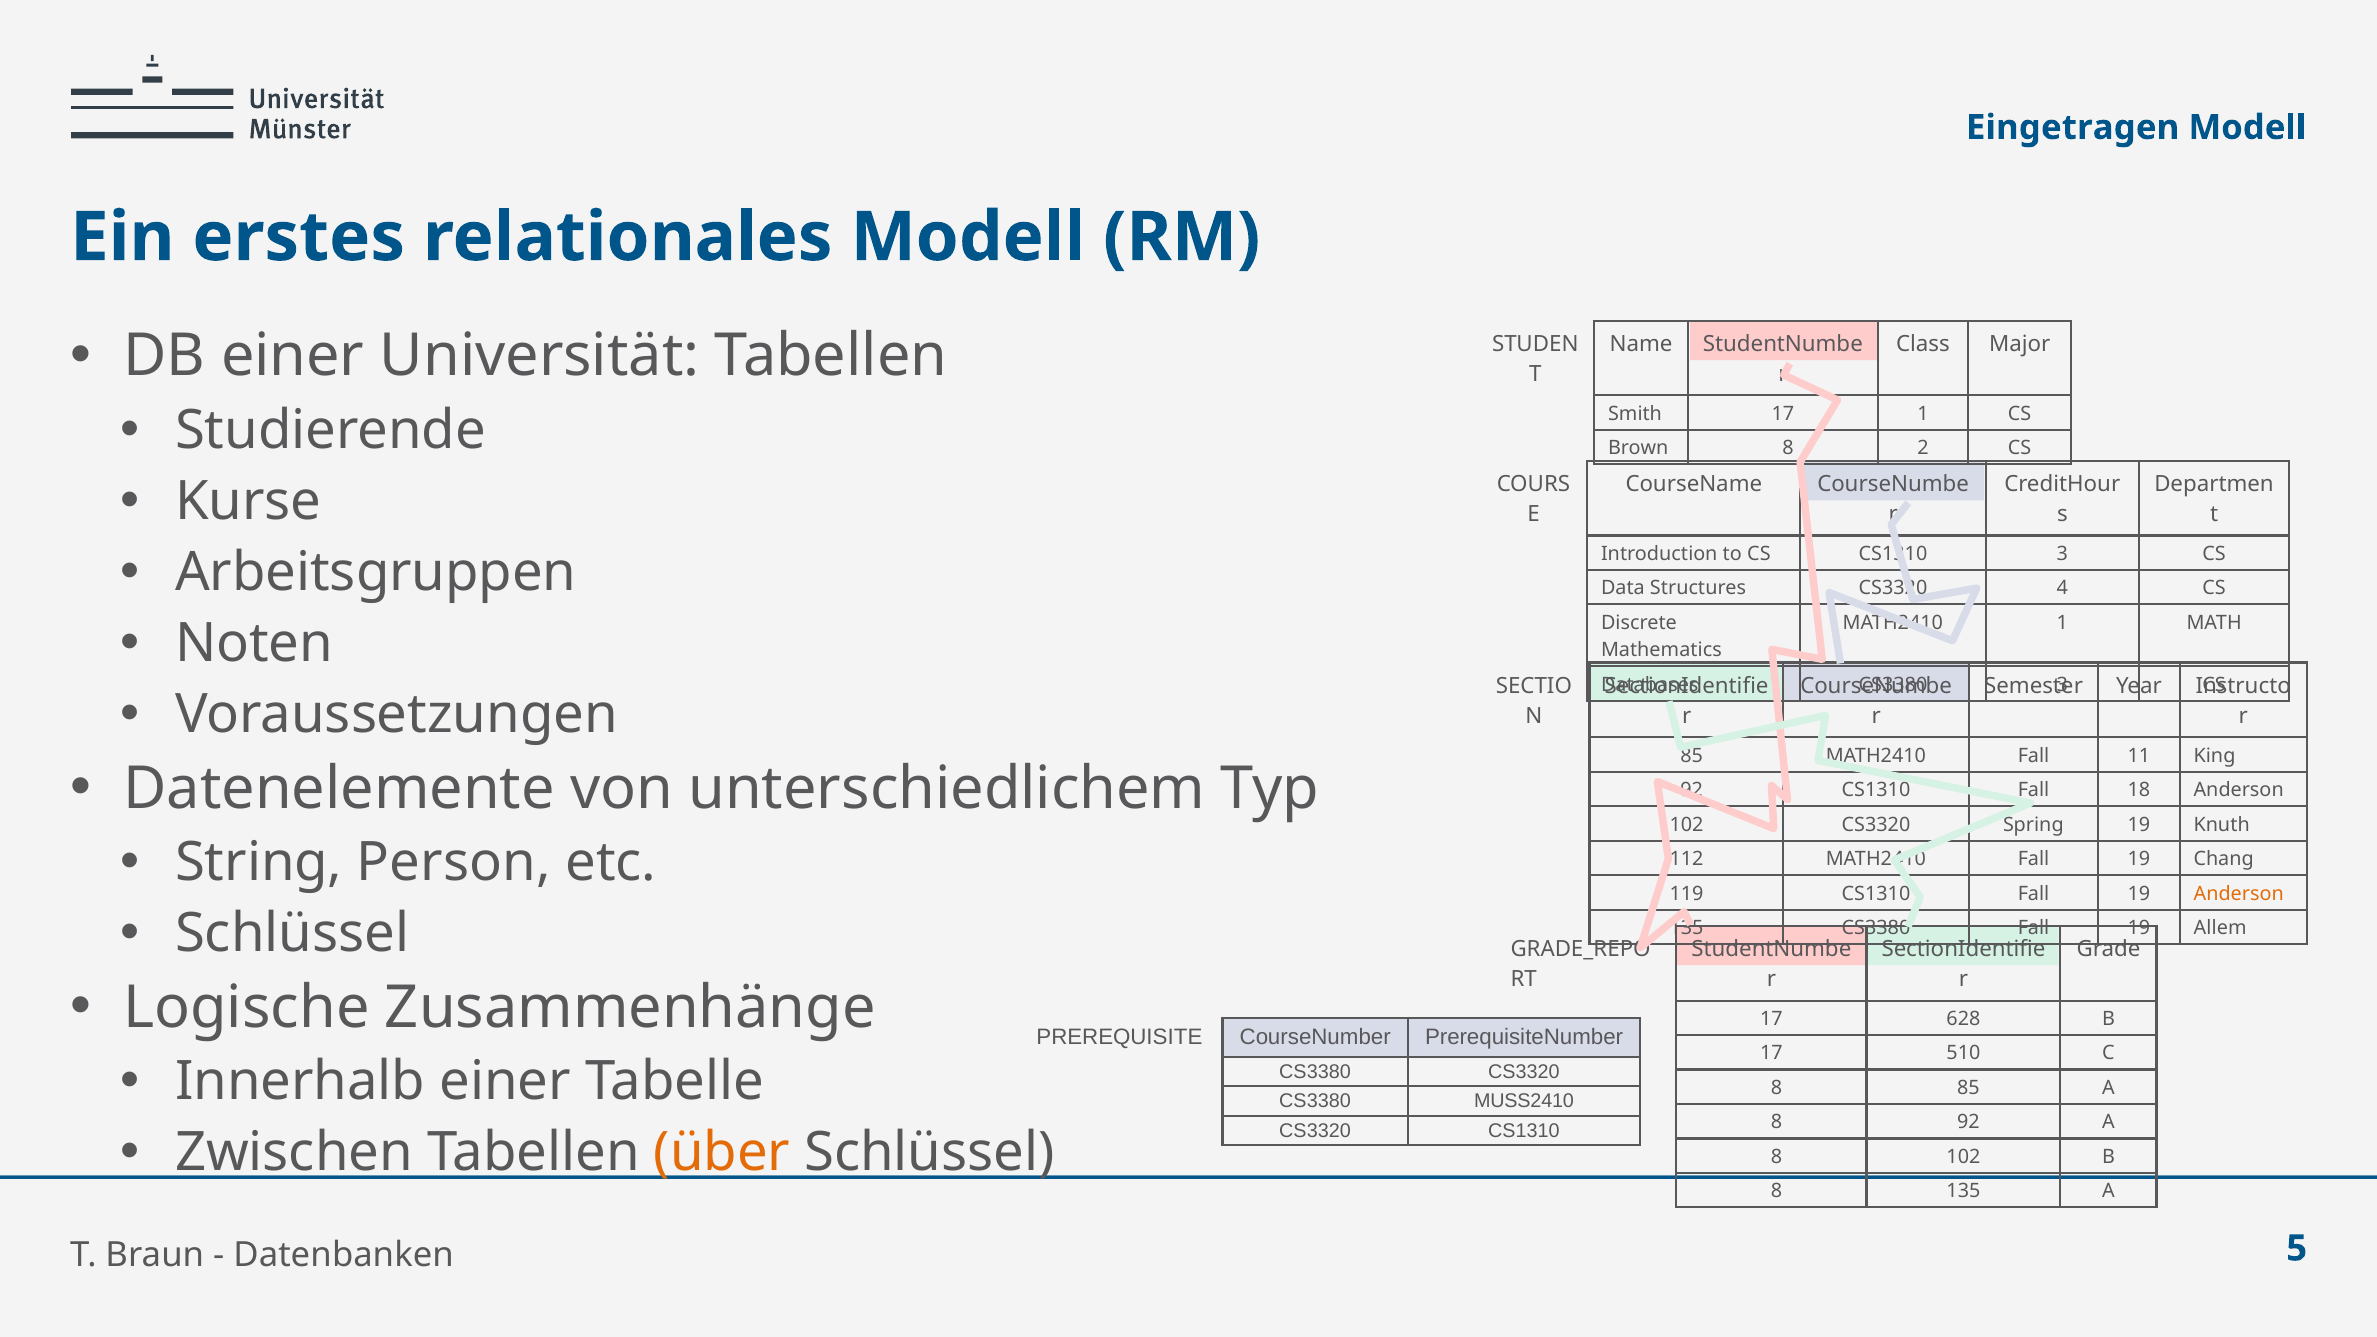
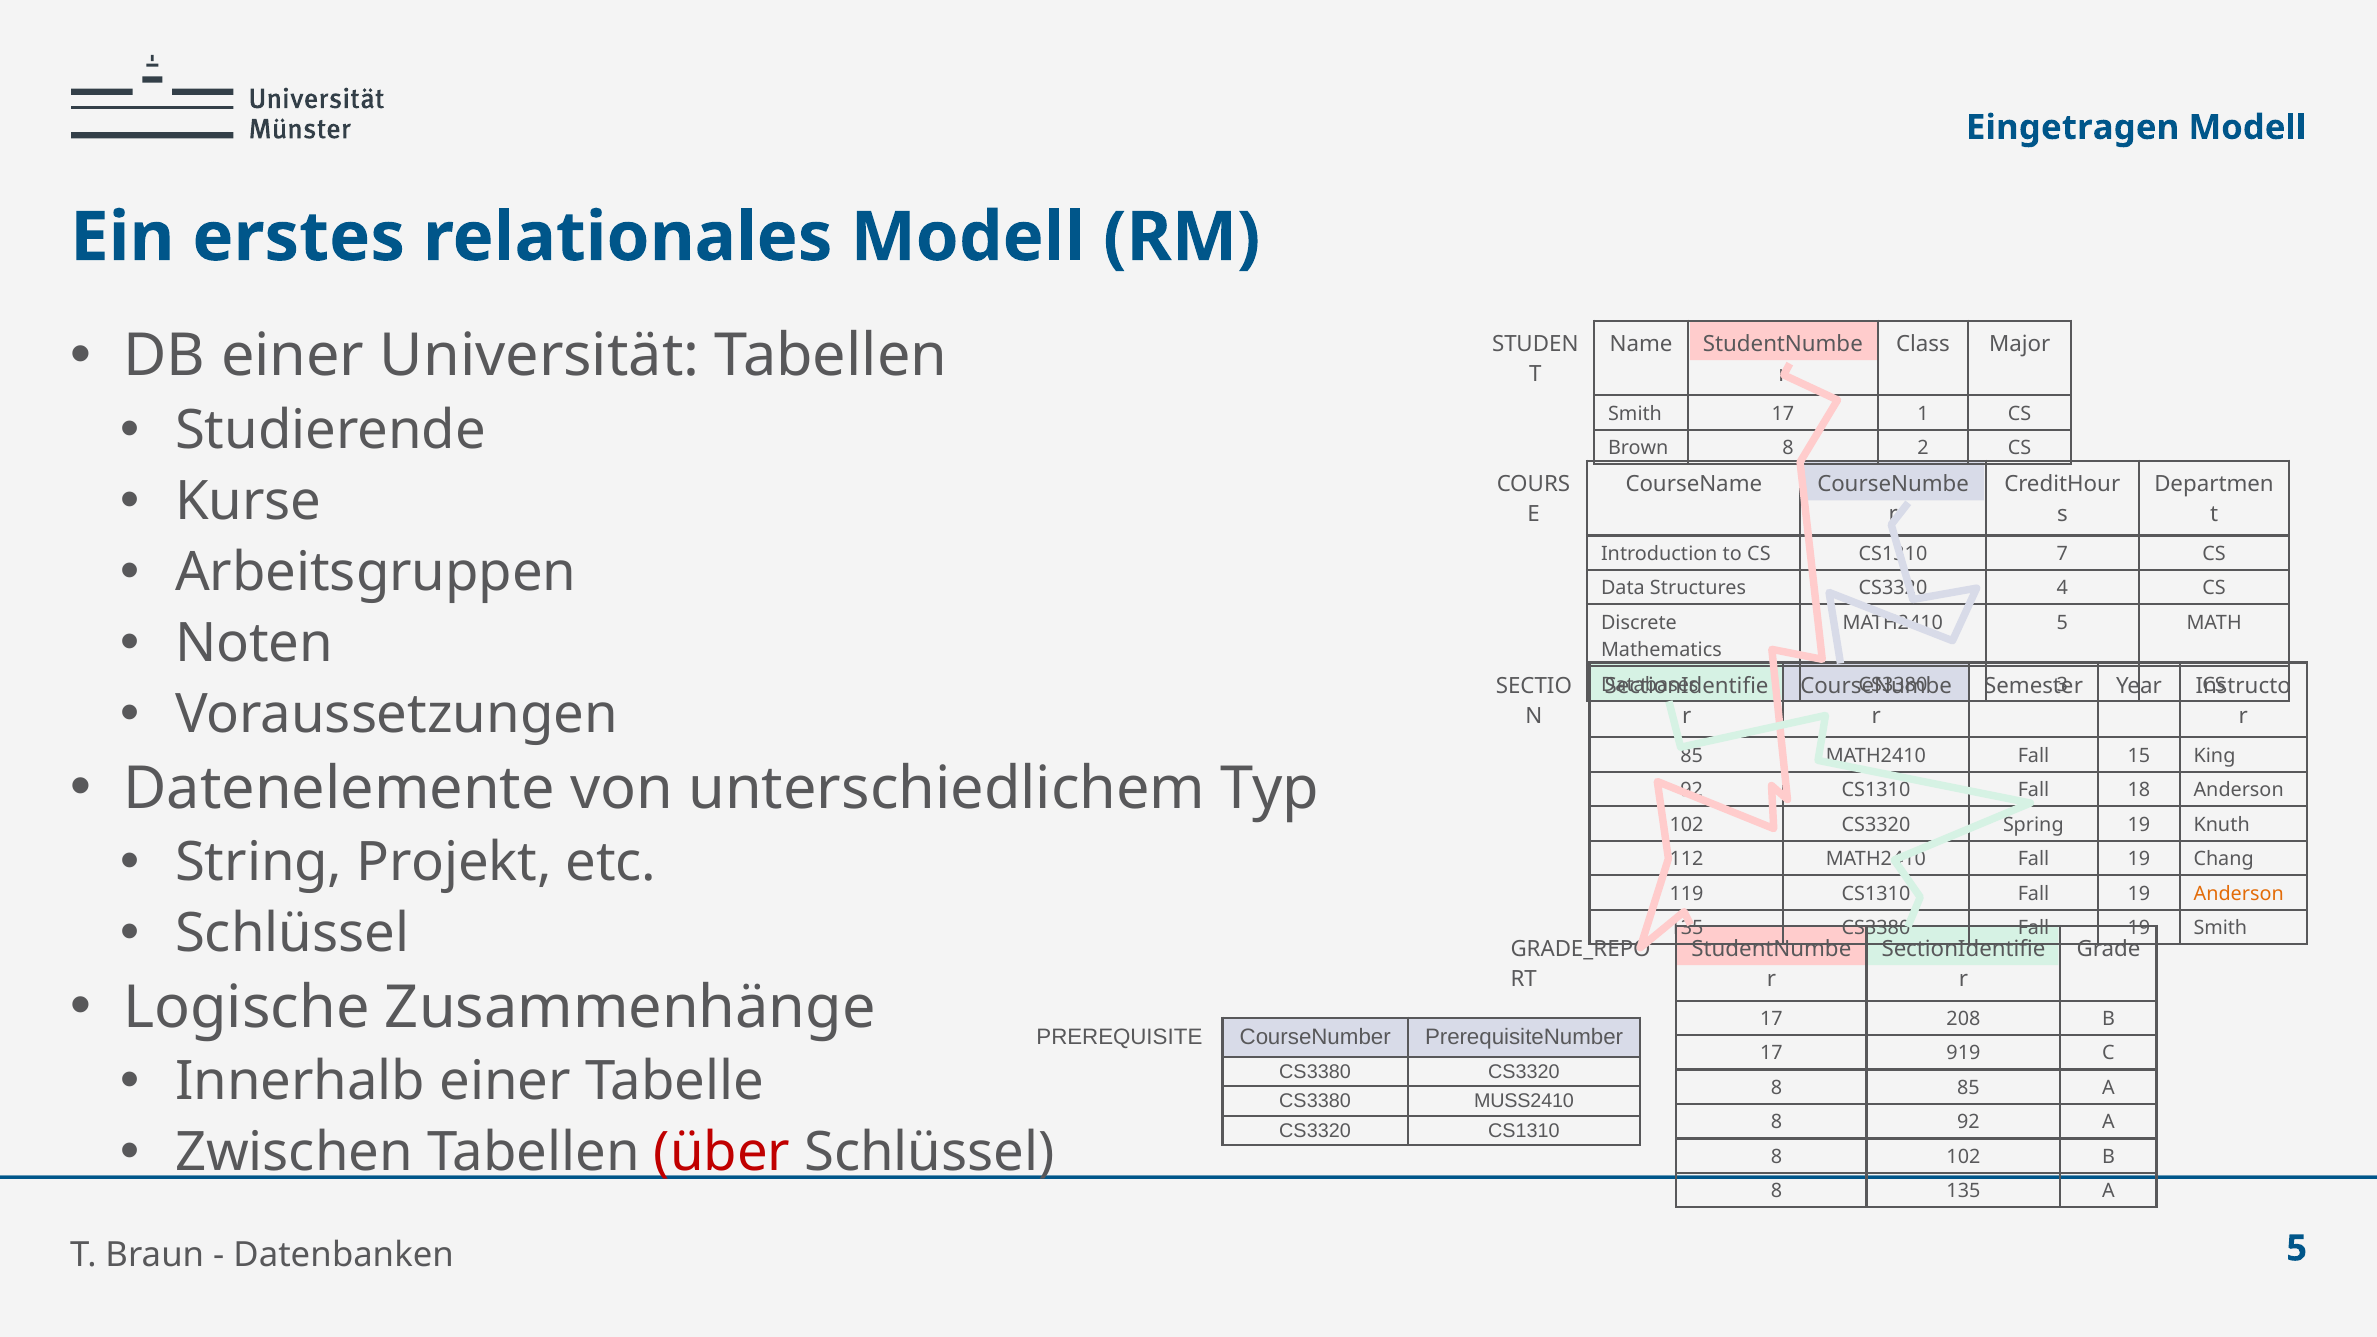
3: 3 -> 7 (2062, 554)
1: 1 -> 5 (2062, 623)
11: 11 -> 15 (2139, 756)
Person: Person -> Projekt (454, 863)
19 Allem: Allem -> Smith (2220, 928)
628: 628 -> 208 (1963, 1019)
510: 510 -> 919 (1963, 1053)
über colour: orange -> red (722, 1153)
